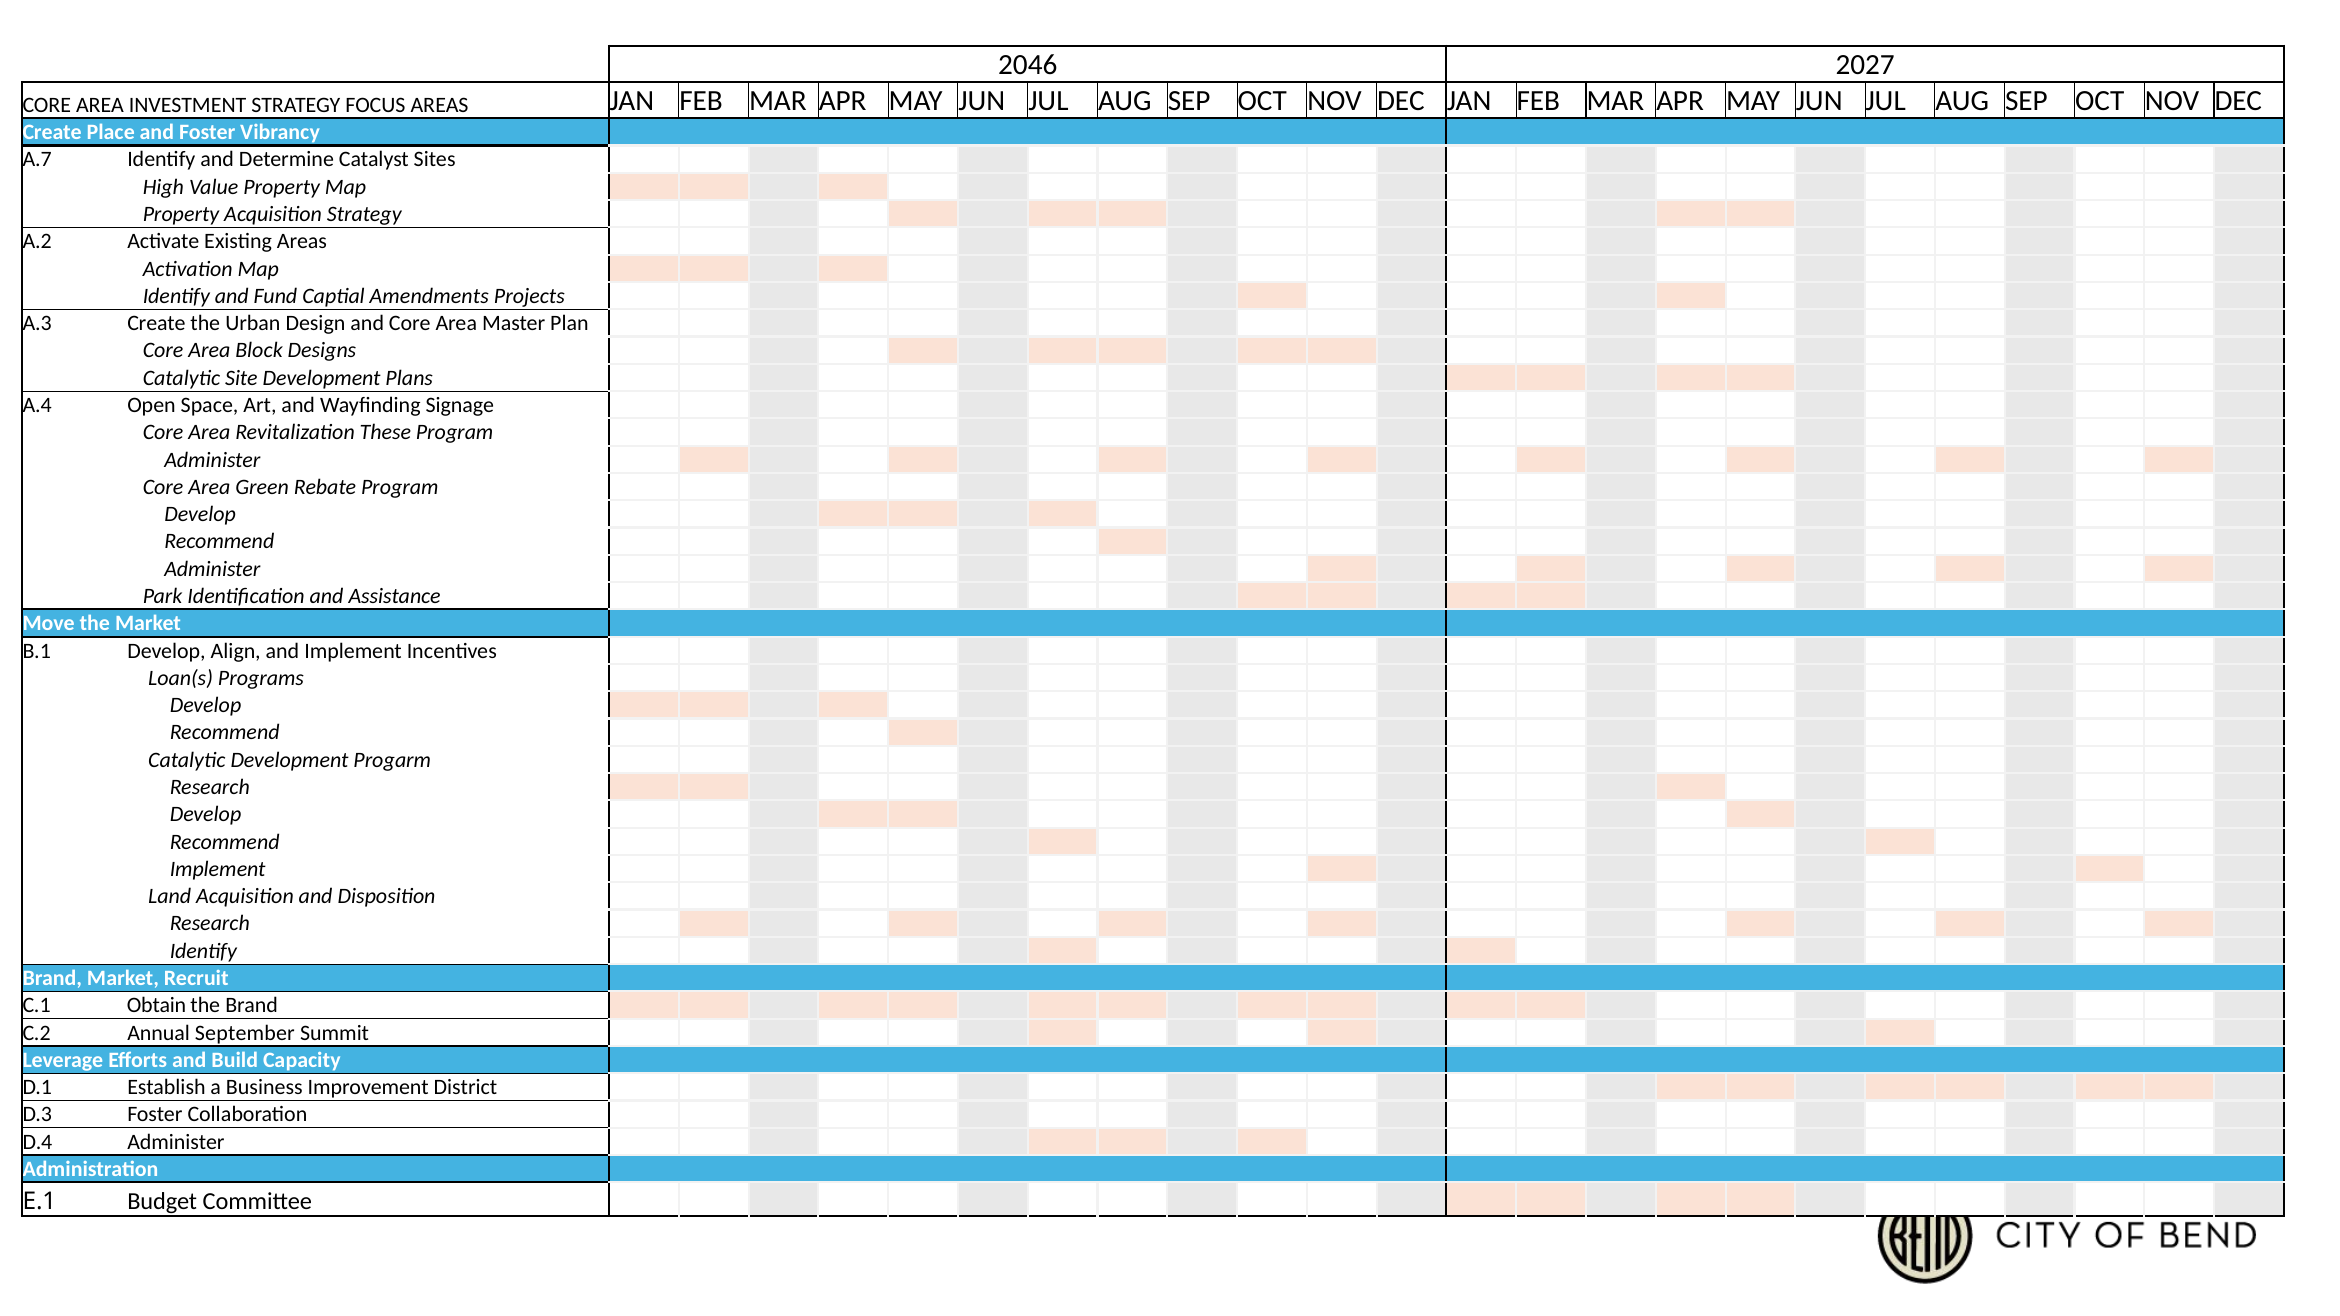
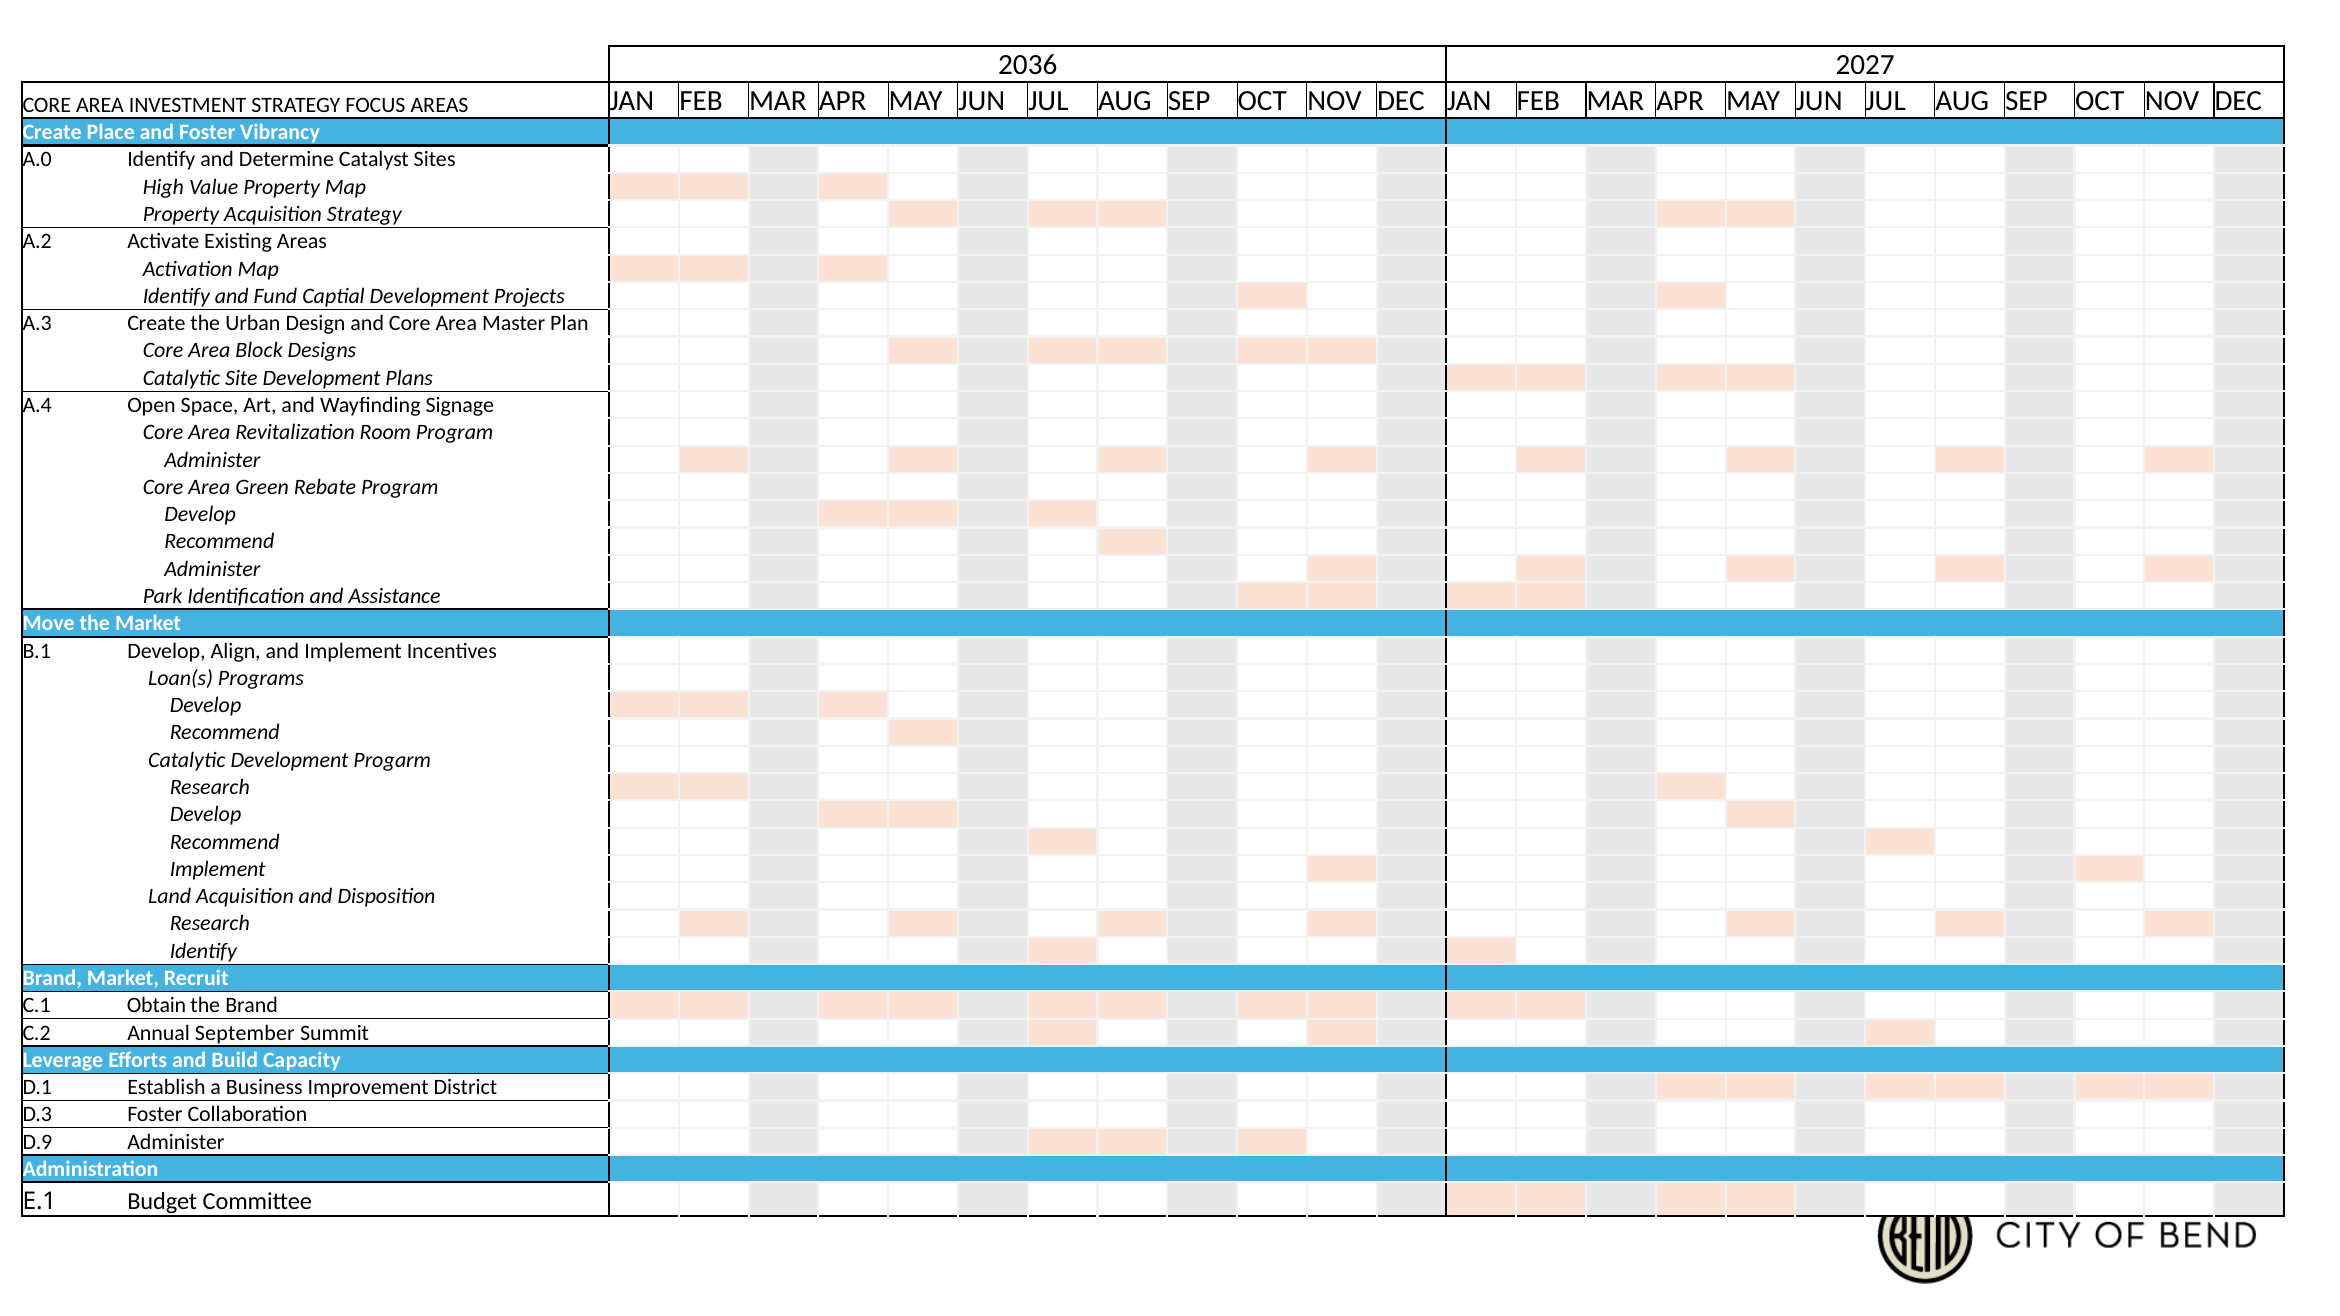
2046: 2046 -> 2036 (1028, 64)
A.7: A.7 -> A.0 (37, 160)
Captial Amendments: Amendments -> Development (429, 296)
These: These -> Room (385, 433)
D.4: D.4 -> D.9 (37, 1142)
